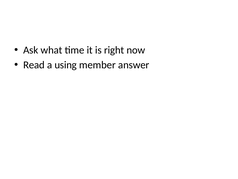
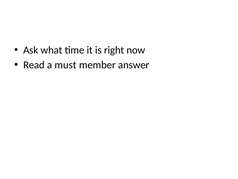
using: using -> must (66, 65)
